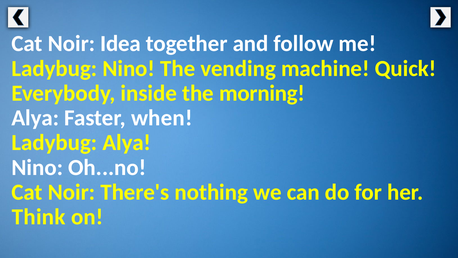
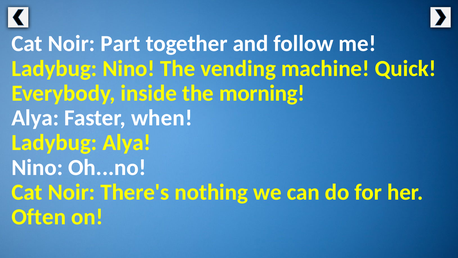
Idea: Idea -> Part (120, 44)
Think: Think -> Often (39, 217)
